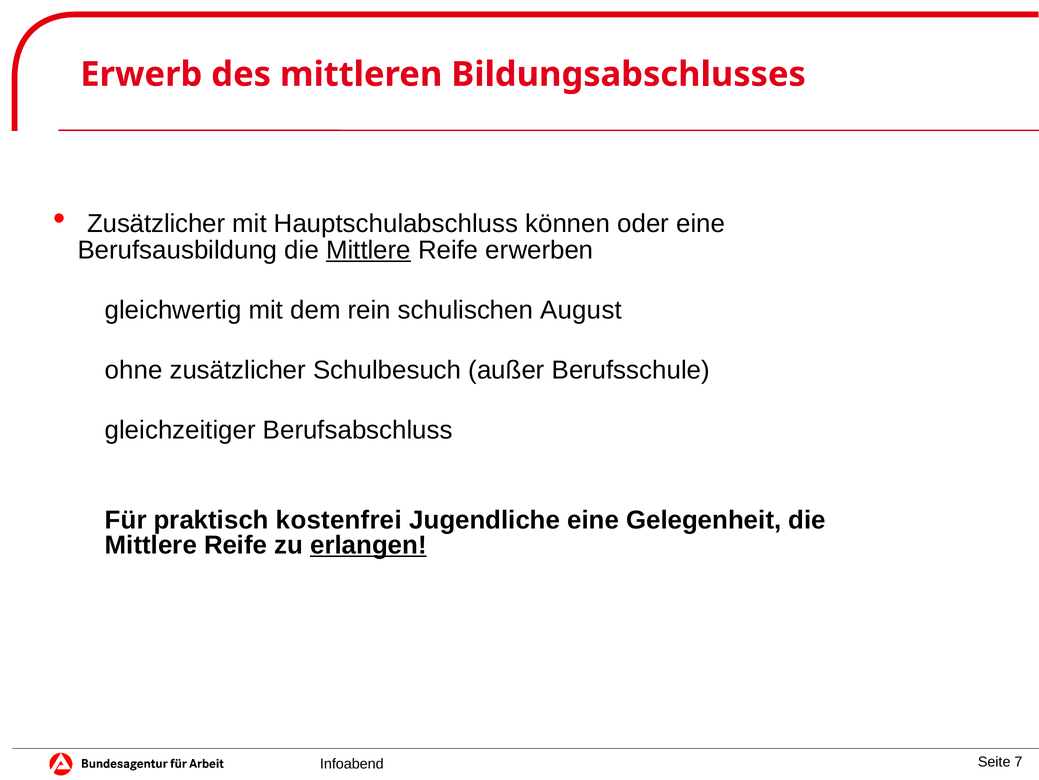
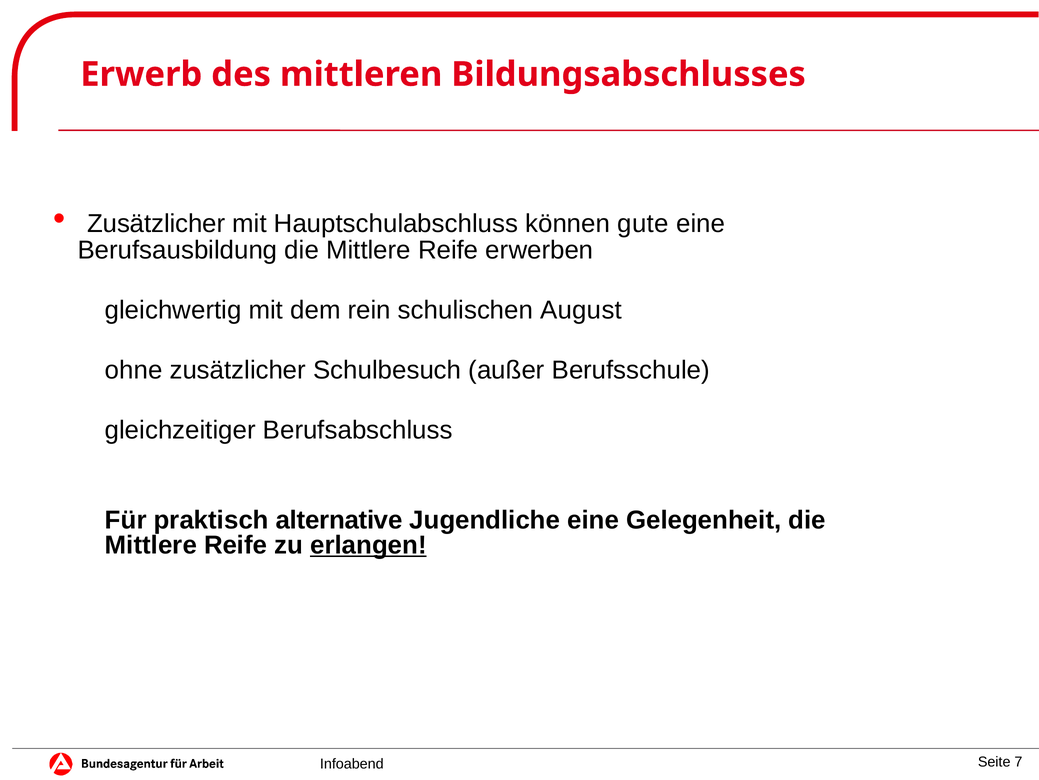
oder: oder -> gute (643, 223)
Mittlere underline: present -> none (369, 250)
kostenfrei: kostenfrei -> alternative (339, 520)
